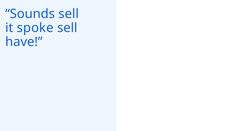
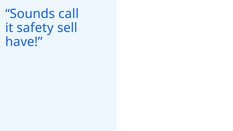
Sounds sell: sell -> call (69, 14)
spoke: spoke -> safety (35, 28)
